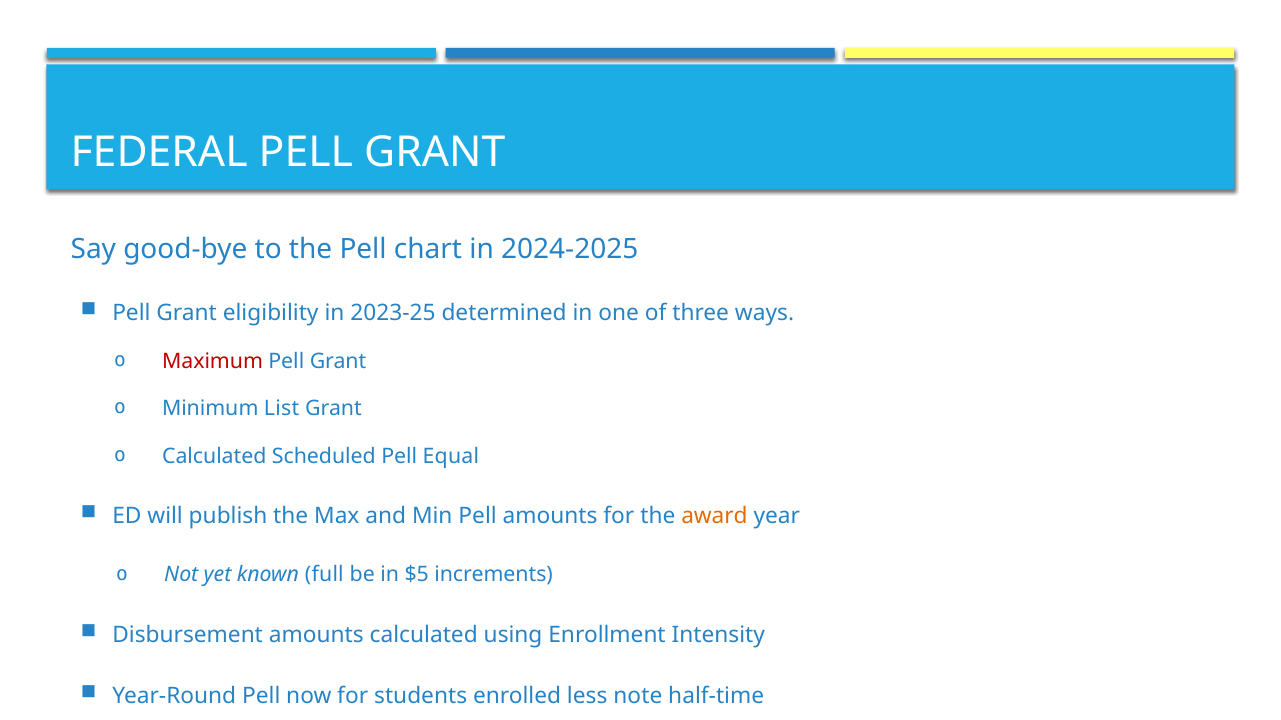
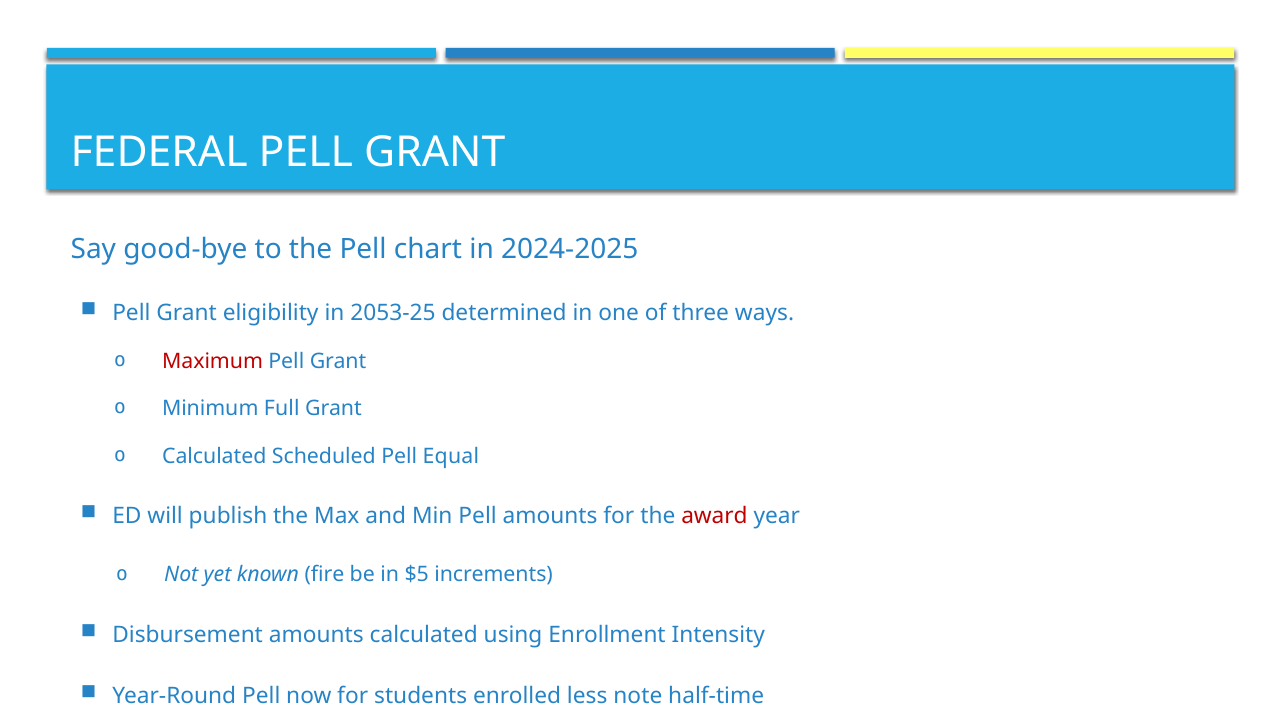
2023-25: 2023-25 -> 2053-25 (393, 313)
List: List -> Full (282, 409)
award colour: orange -> red (714, 517)
full: full -> fire (324, 575)
